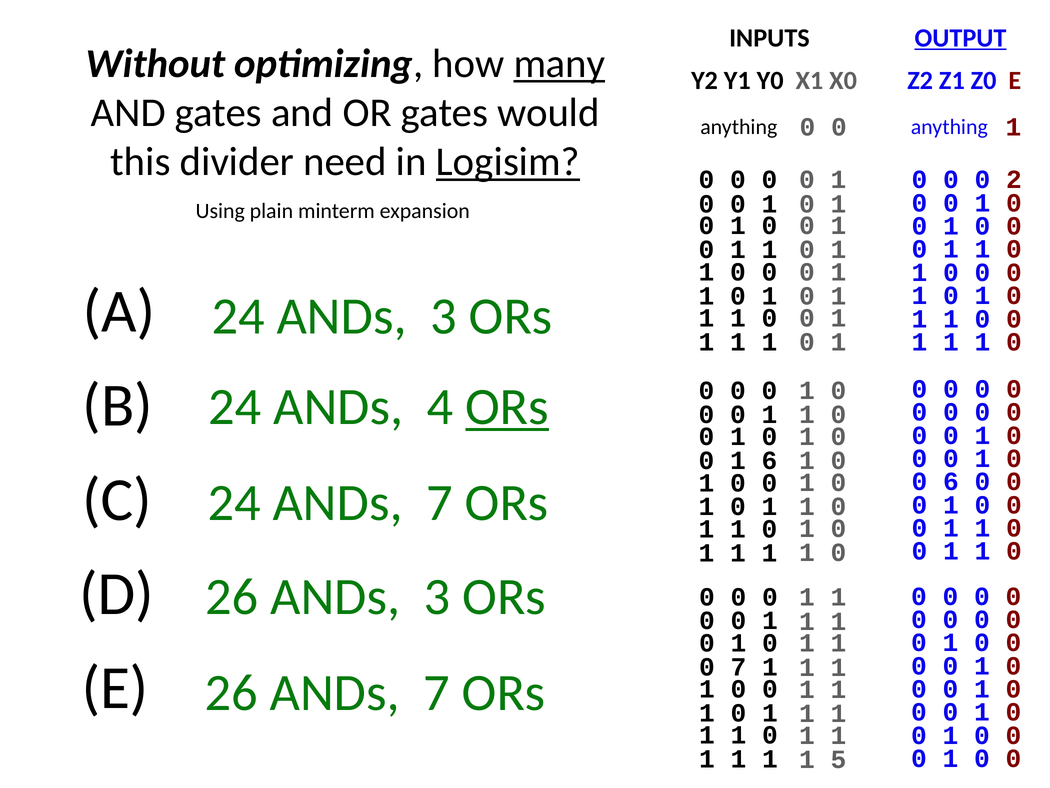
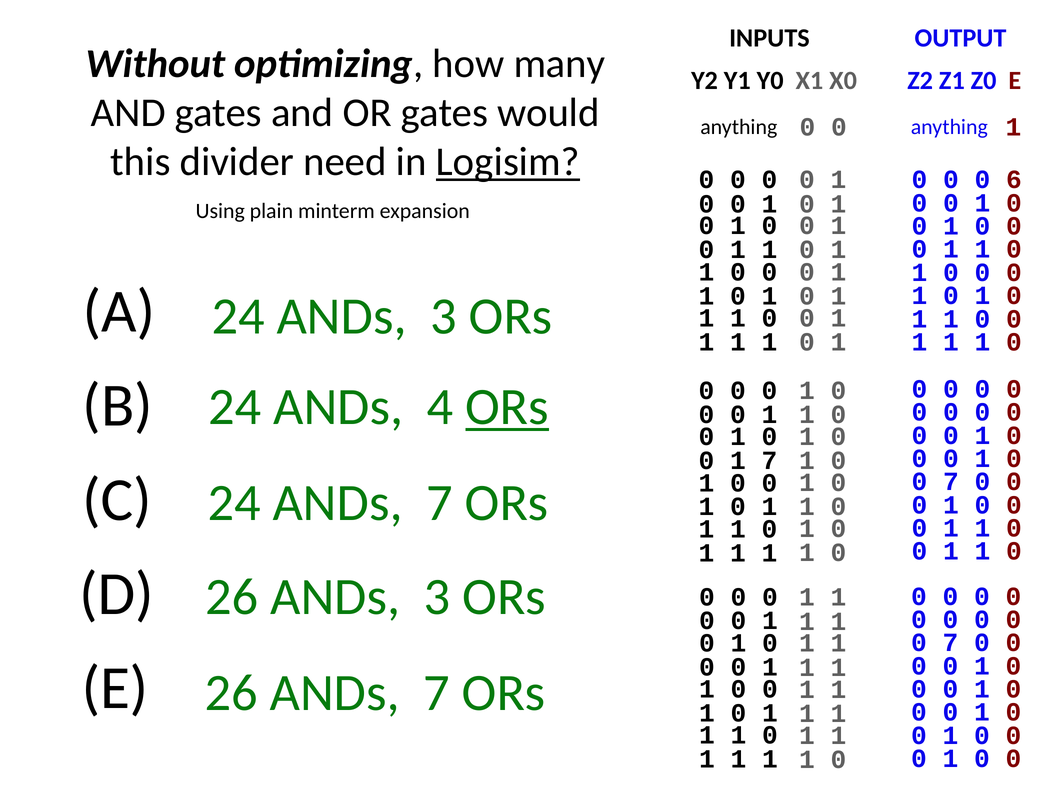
OUTPUT underline: present -> none (961, 38)
many underline: present -> none (559, 64)
2: 2 -> 6 (1014, 180)
1 6: 6 -> 7 (769, 460)
6: 6 -> 7 (951, 481)
1: 1 -> 7 (951, 642)
7: 7 -> 0 (739, 667)
5: 5 -> 0 (839, 759)
